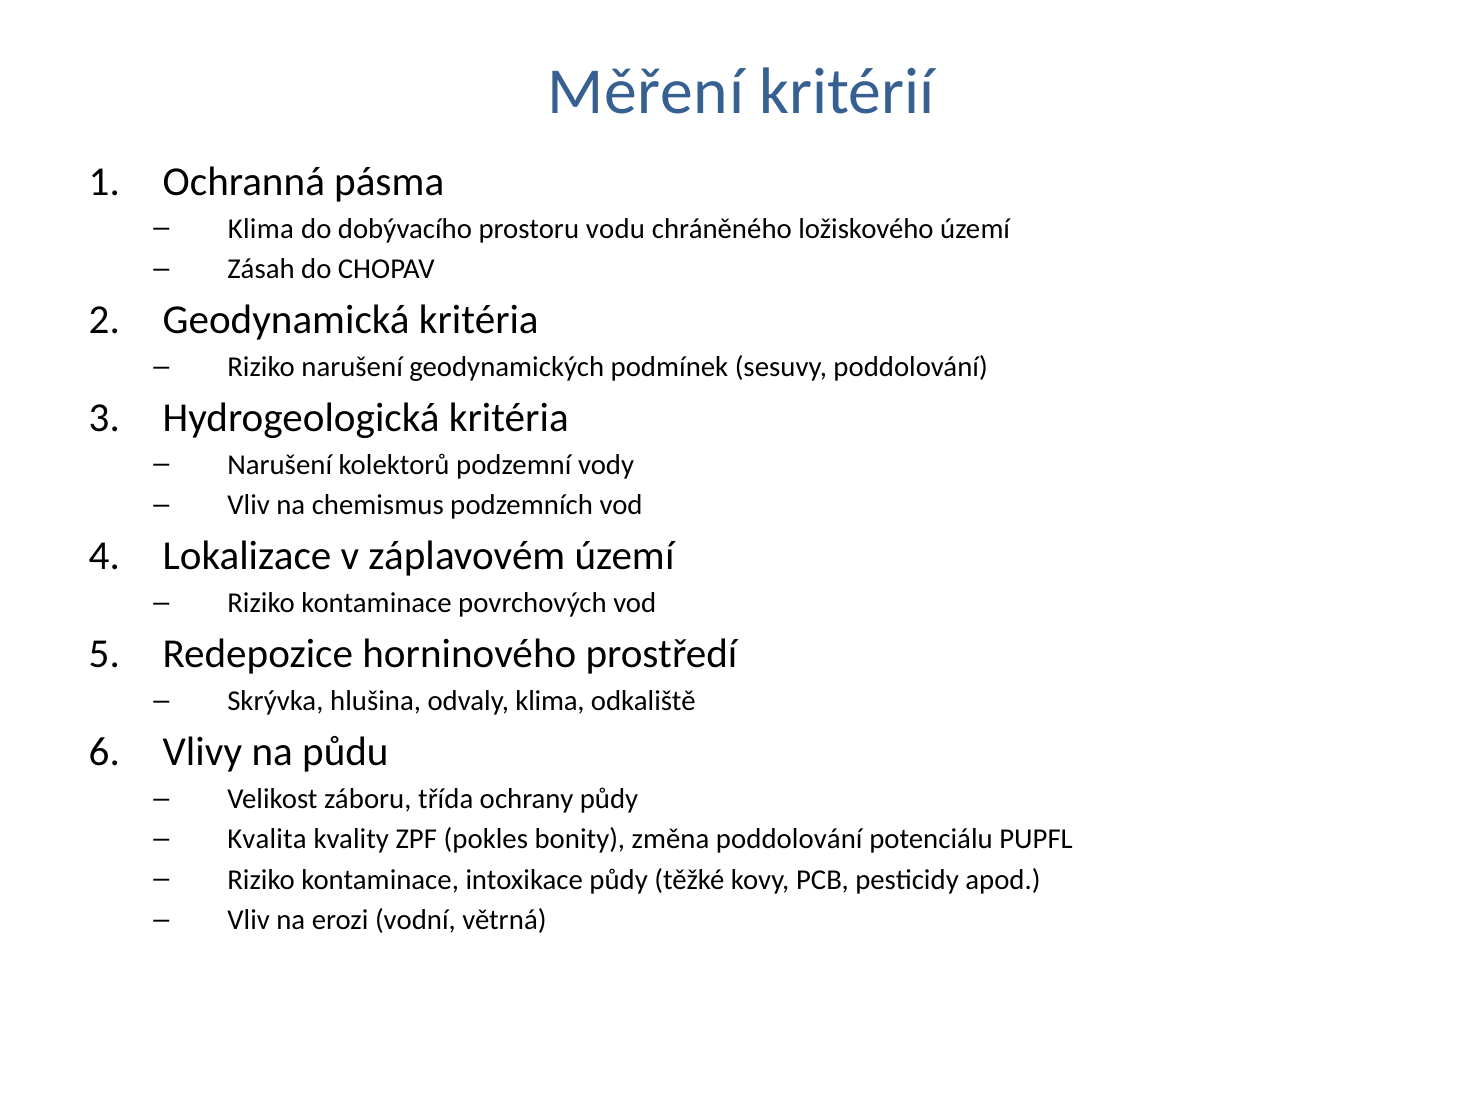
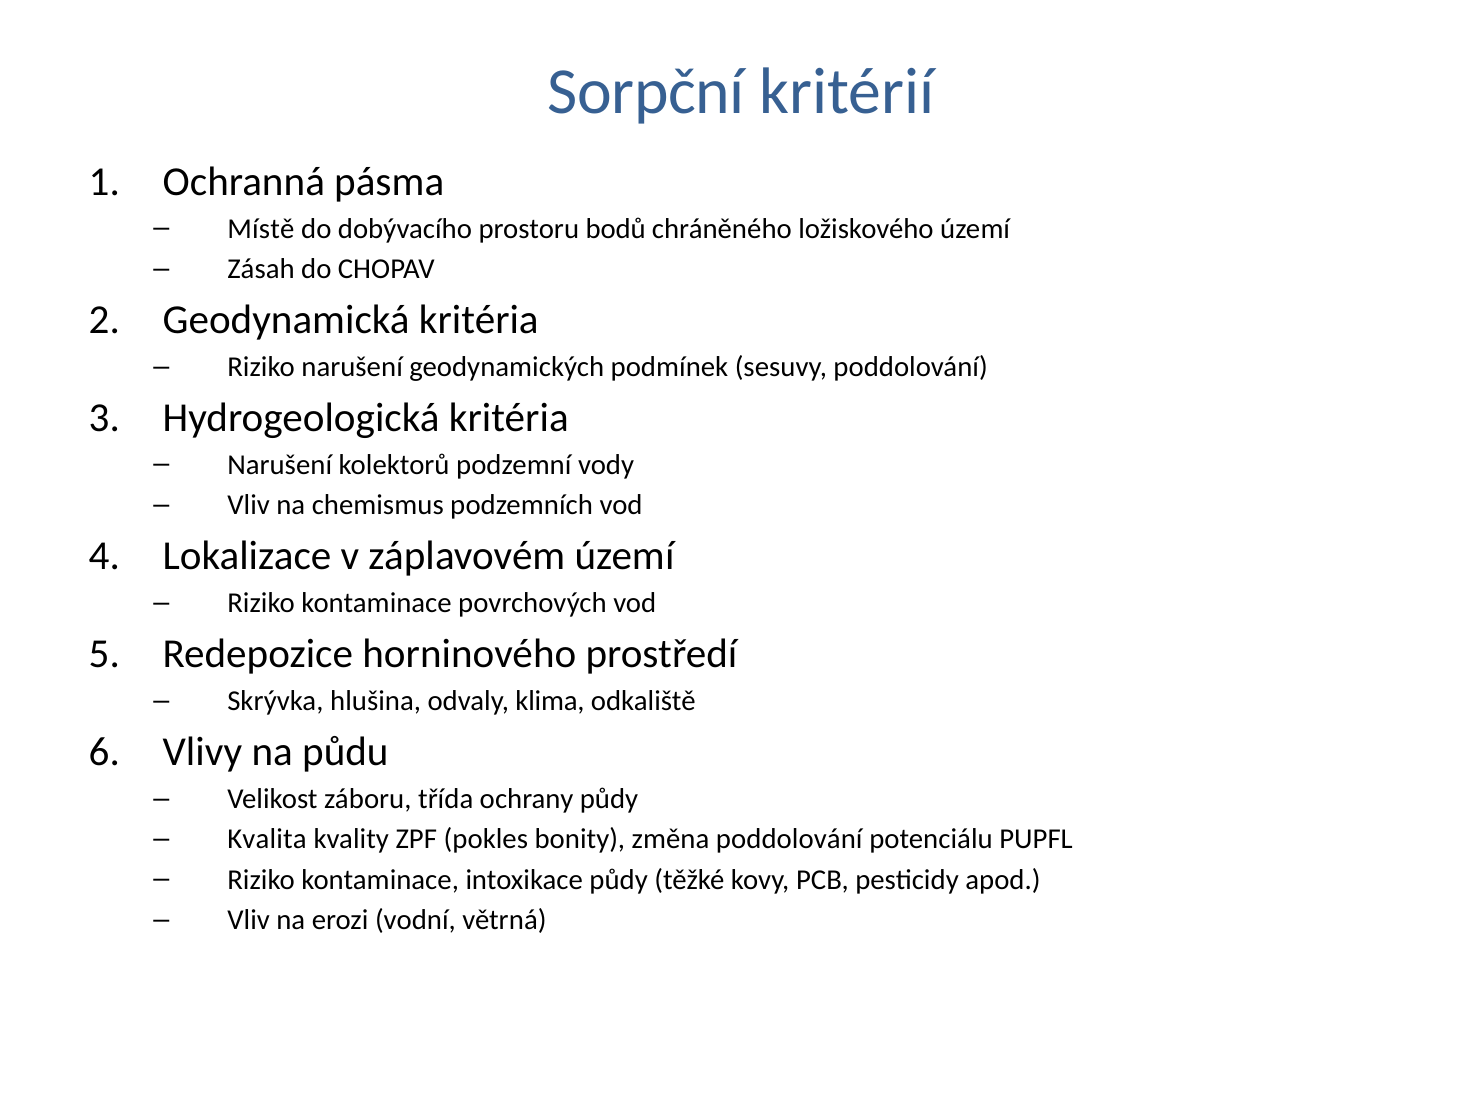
Měření: Měření -> Sorpční (646, 92)
Klima: Klima -> Místě (261, 229)
vodu: vodu -> bodů (616, 229)
